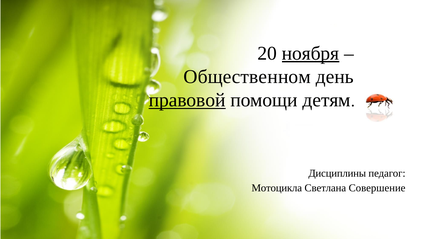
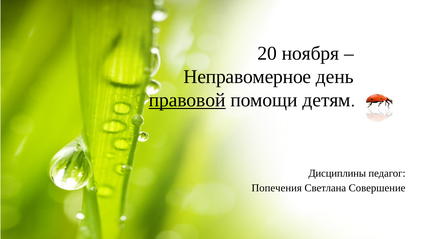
ноября underline: present -> none (311, 53)
Общественном: Общественном -> Неправомерное (247, 77)
Мотоцикла: Мотоцикла -> Попечения (277, 188)
